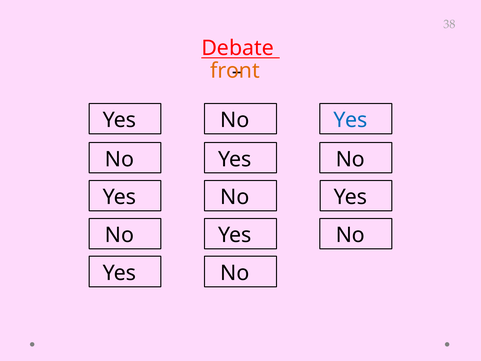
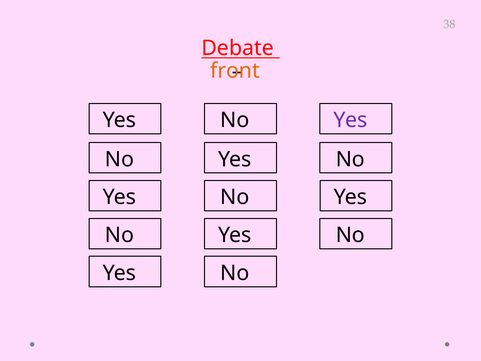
Yes colour: blue -> purple (350, 120)
